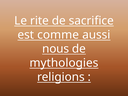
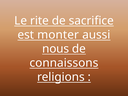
comme: comme -> monter (58, 35)
mythologies: mythologies -> connaissons (64, 63)
